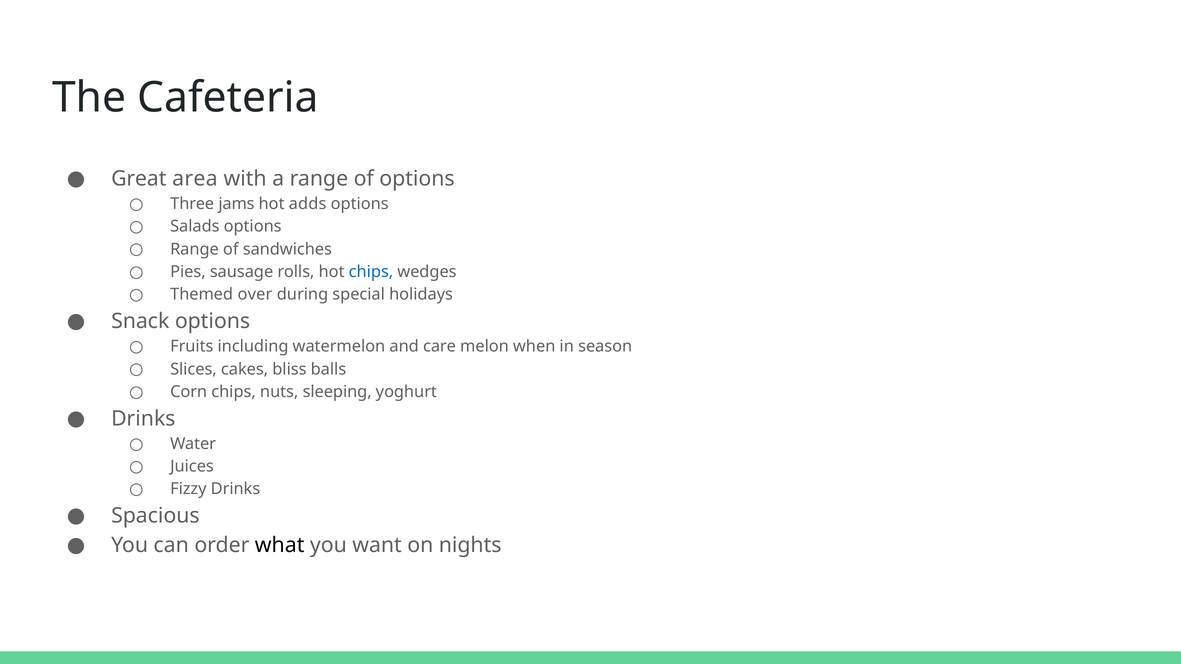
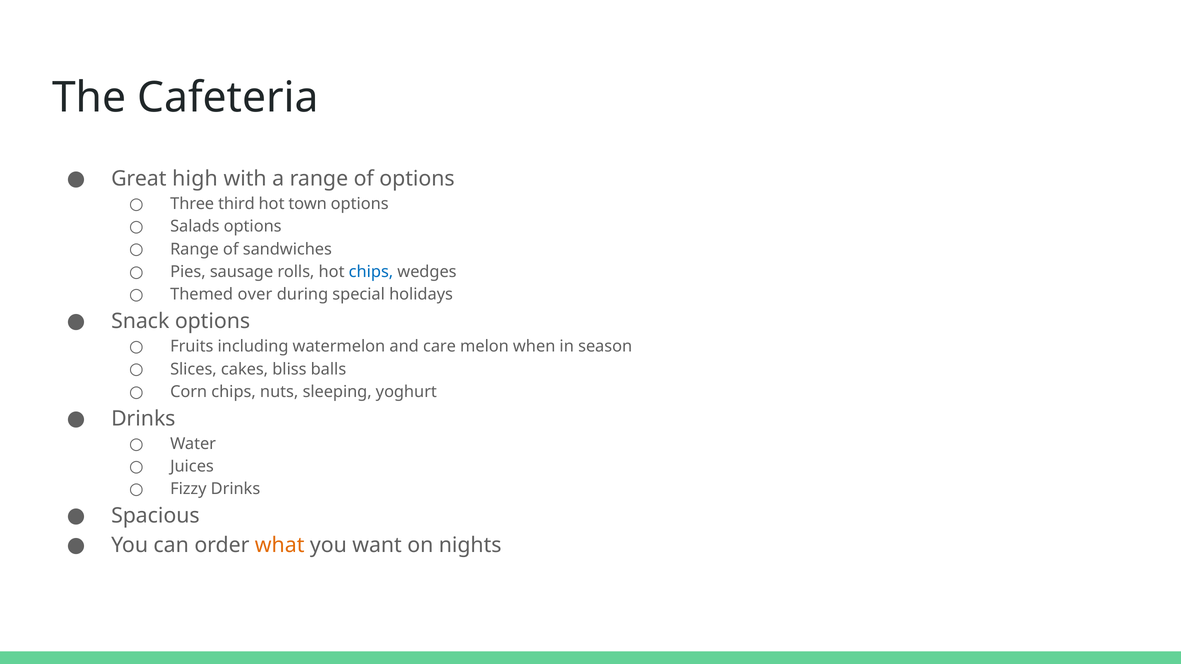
area: area -> high (195, 179)
jams: jams -> third (236, 204)
adds: adds -> town (308, 204)
what colour: black -> orange (280, 546)
